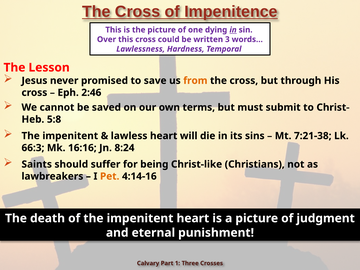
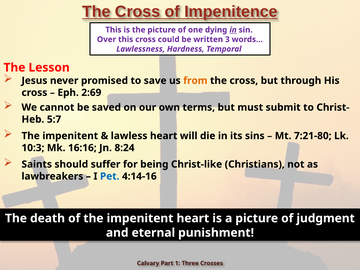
2:46: 2:46 -> 2:69 (91, 93)
5:8: 5:8 -> 5:7 (54, 119)
7:21-38: 7:21-38 -> 7:21-80 (313, 136)
66:3: 66:3 -> 10:3 (33, 148)
Pet colour: orange -> blue (110, 176)
